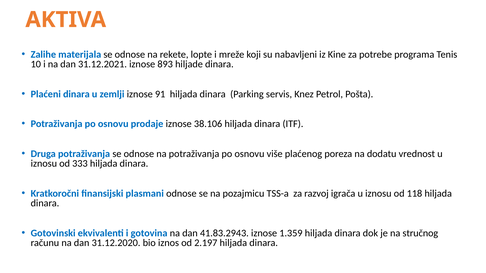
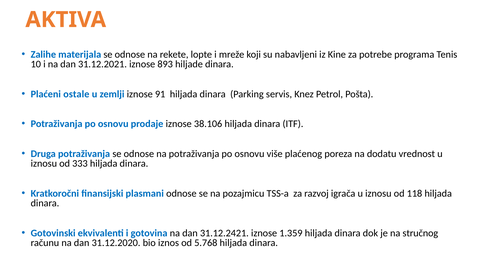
Plaćeni dinara: dinara -> ostale (76, 94)
41.83.2943: 41.83.2943 -> 31.12.2421 (224, 233)
2.197: 2.197 -> 5.768 (206, 243)
